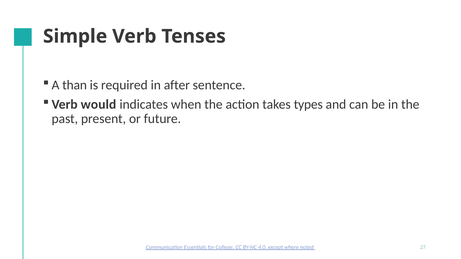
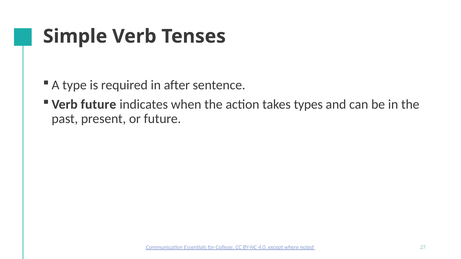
than: than -> type (75, 85)
Verb would: would -> future (98, 104)
